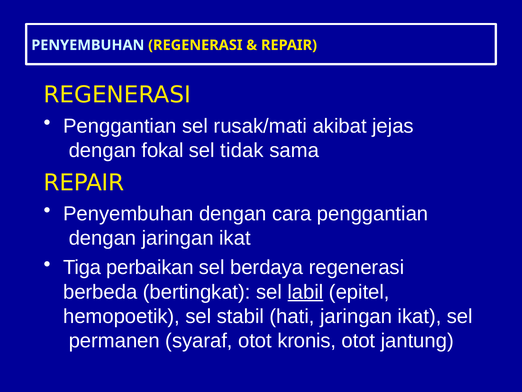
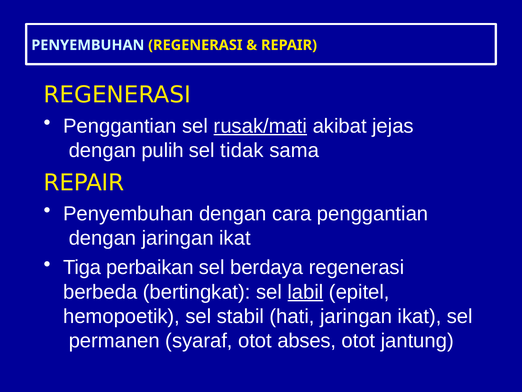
rusak/mati underline: none -> present (260, 126)
fokal: fokal -> pulih (163, 150)
kronis: kronis -> abses (307, 340)
